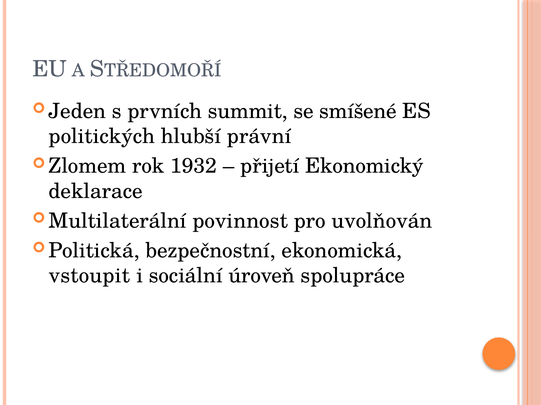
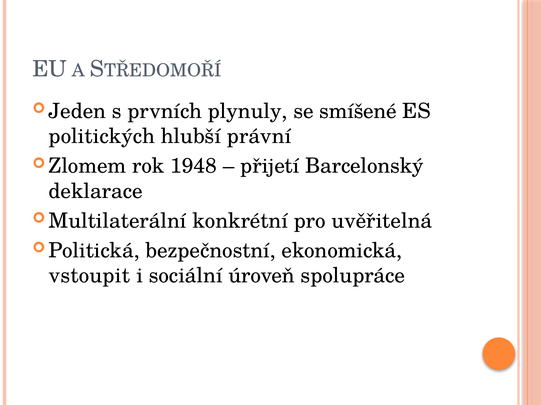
summit: summit -> plynuly (248, 111)
1932: 1932 -> 1948 (194, 166)
Ekonomický: Ekonomický -> Barcelonský (364, 166)
povinnost: povinnost -> konkrétní (240, 221)
uvolňován: uvolňován -> uvěřitelná (382, 221)
